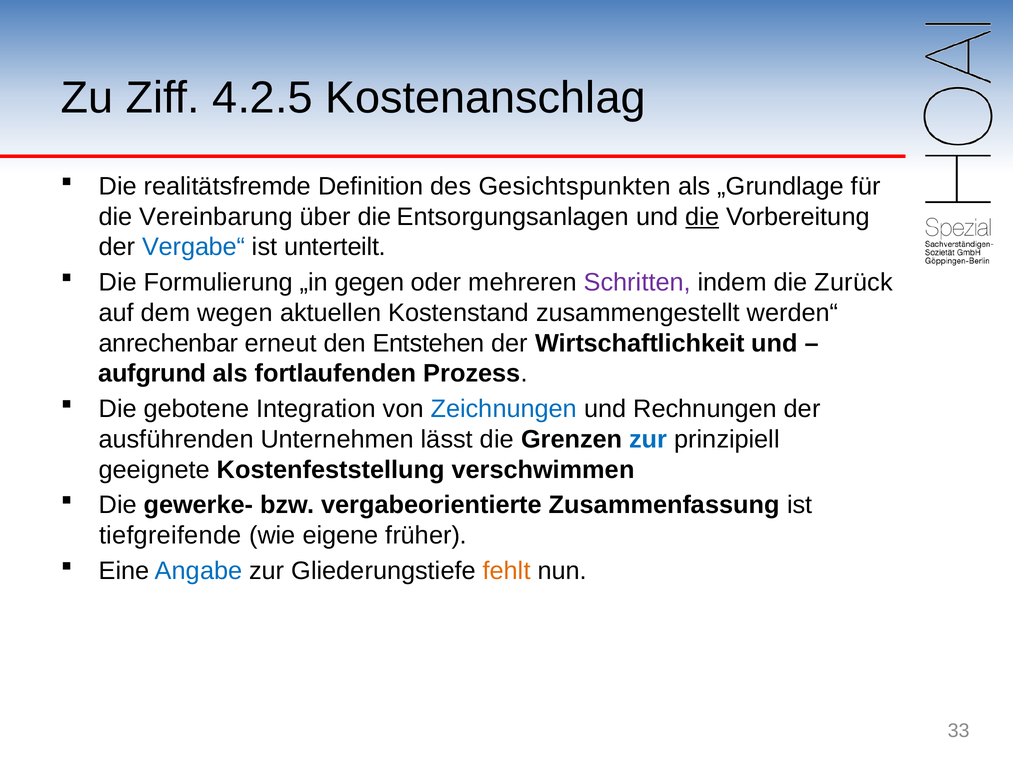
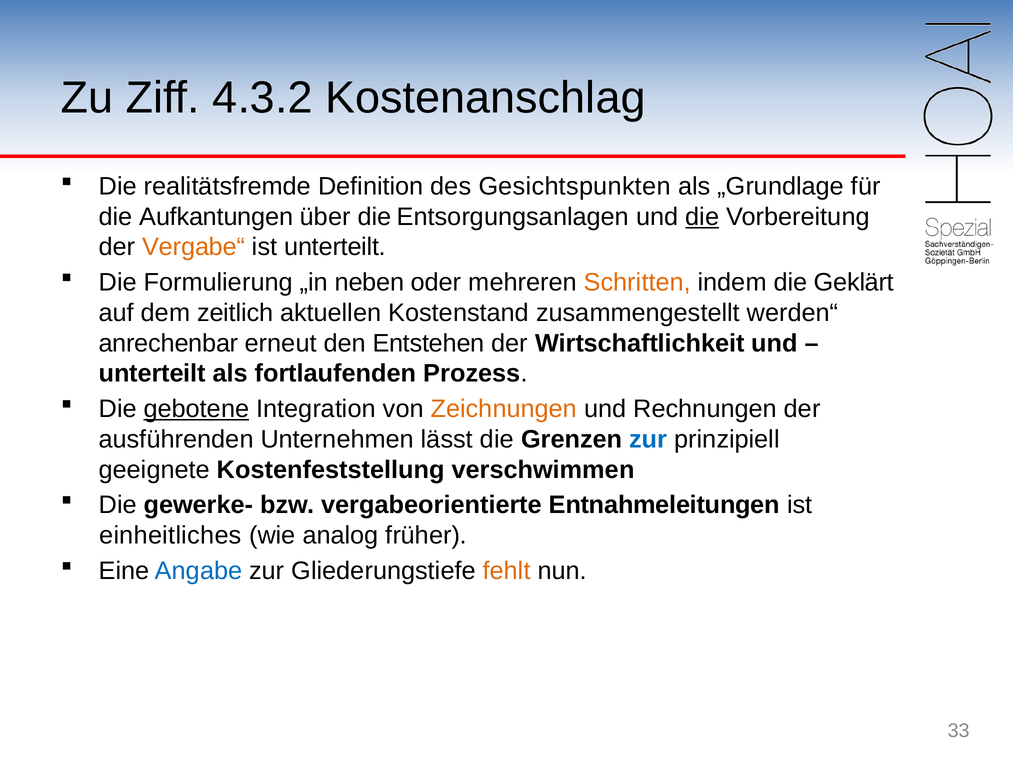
4.2.5: 4.2.5 -> 4.3.2 (263, 98)
Vereinbarung: Vereinbarung -> Aufkantungen (216, 217)
Vergabe“ colour: blue -> orange (194, 247)
gegen: gegen -> neben (369, 283)
Schritten colour: purple -> orange (637, 283)
Zurück: Zurück -> Geklärt (854, 283)
wegen: wegen -> zeitlich (235, 313)
aufgrund: aufgrund -> unterteilt (152, 374)
gebotene underline: none -> present (196, 409)
Zeichnungen colour: blue -> orange (504, 409)
Zusammenfassung: Zusammenfassung -> Entnahmeleitungen (664, 506)
tiefgreifende: tiefgreifende -> einheitliches (170, 536)
eigene: eigene -> analog (341, 536)
